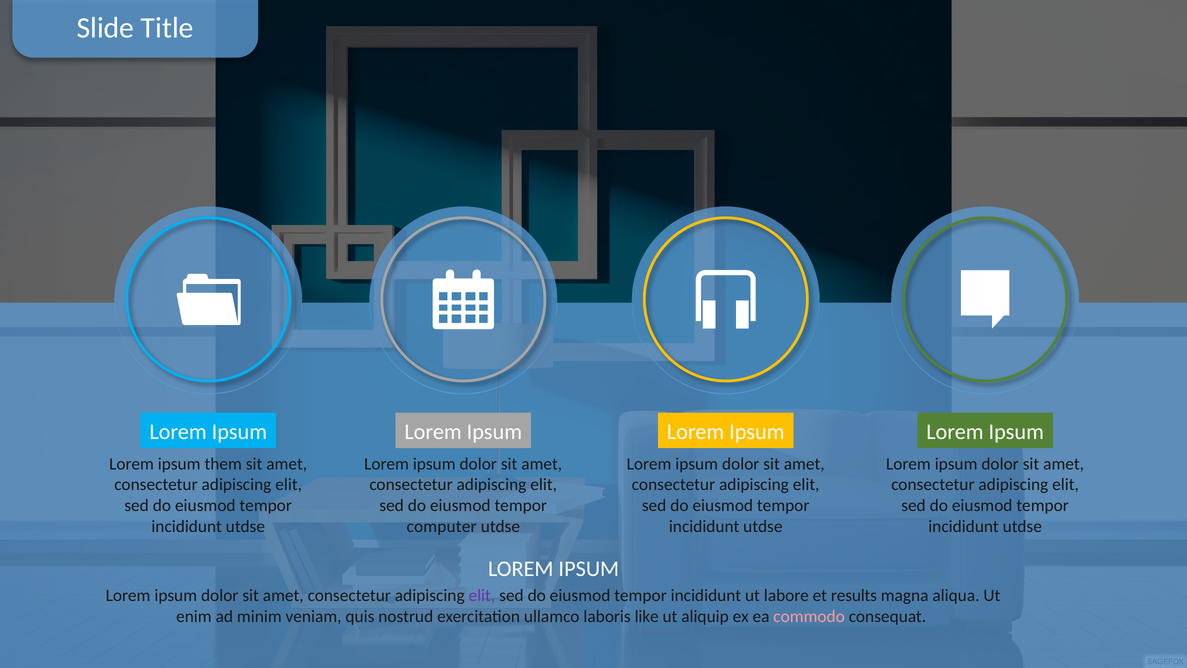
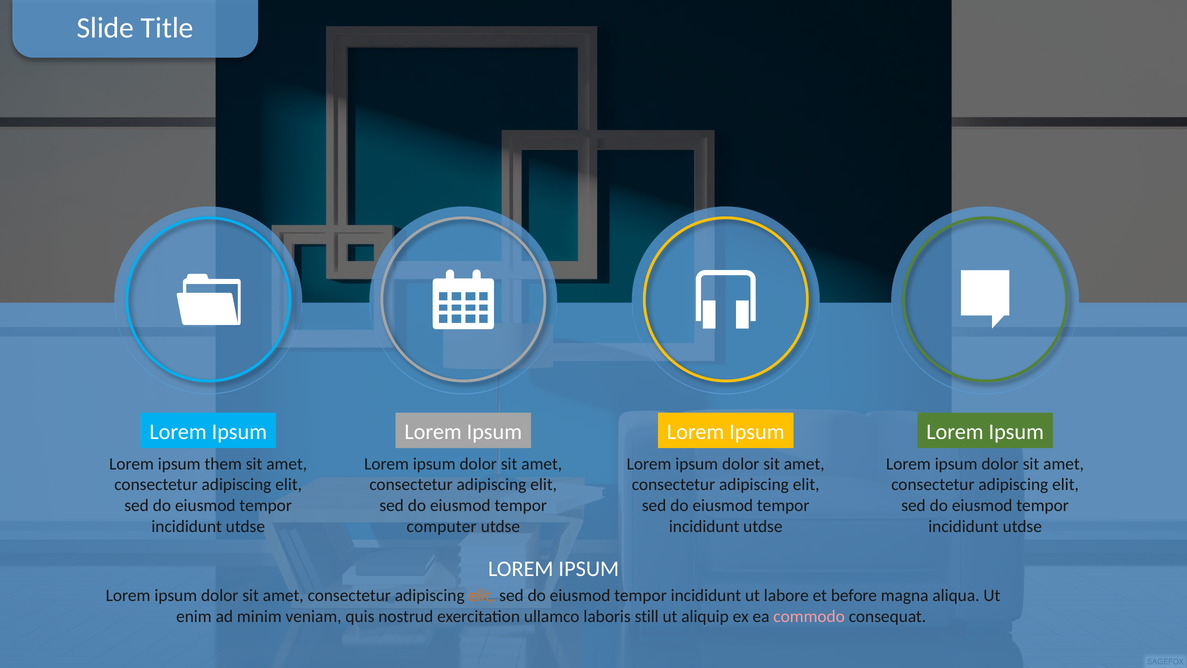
elit colour: purple -> orange (482, 595)
results: results -> before (854, 595)
like: like -> still (647, 616)
